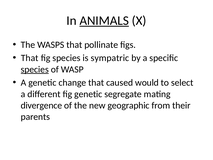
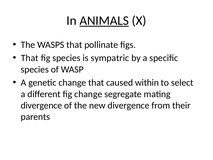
species underline: present -> none (35, 69)
would: would -> within (147, 83)
fig genetic: genetic -> change (88, 94)
new geographic: geographic -> divergence (129, 105)
